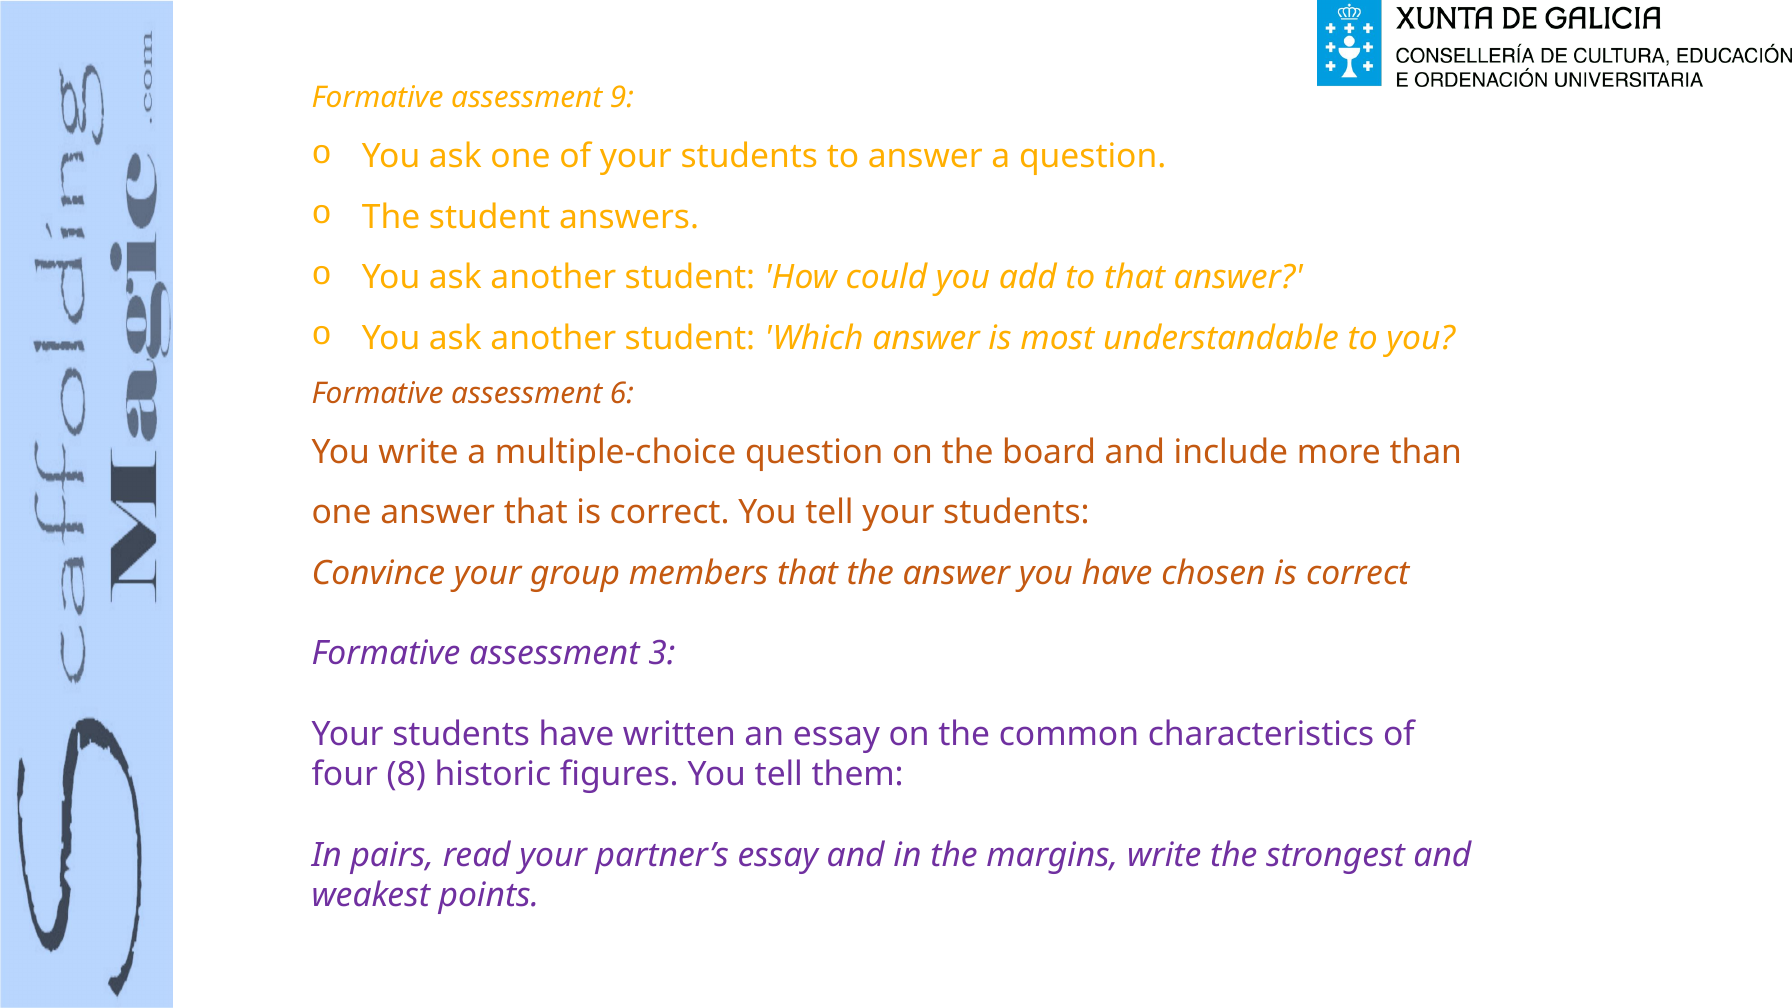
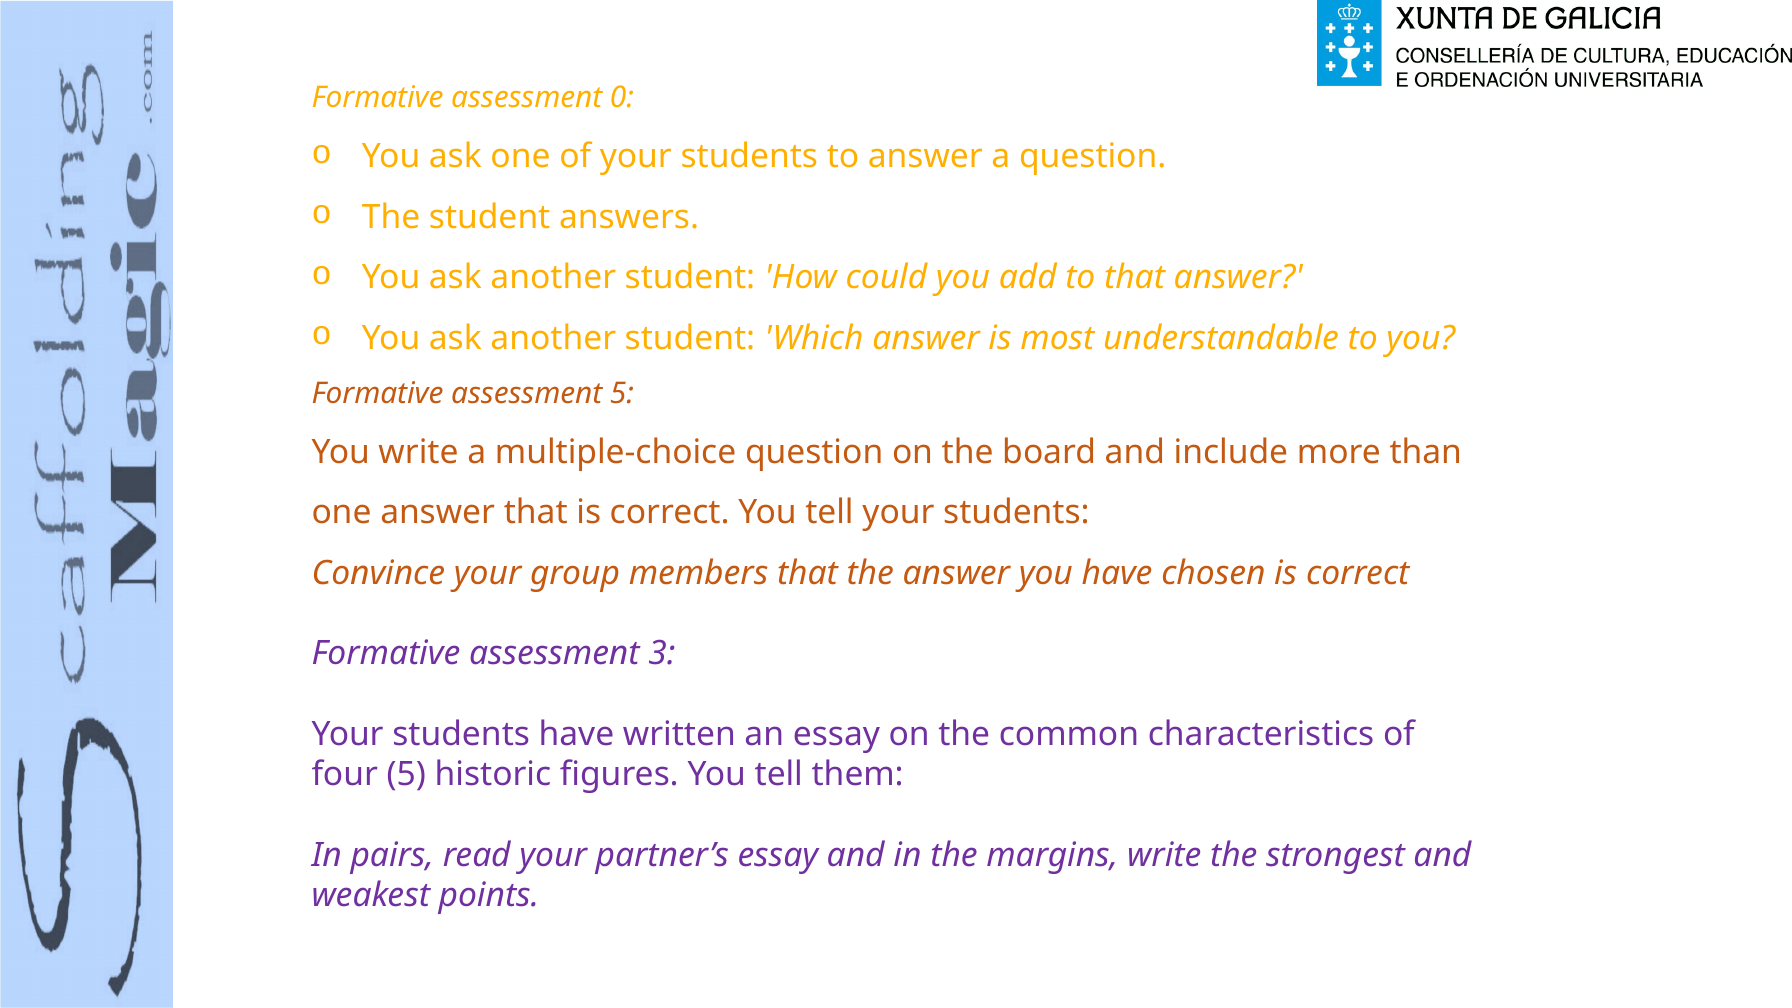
9: 9 -> 0 (622, 98)
assessment 6: 6 -> 5 (622, 394)
four 8: 8 -> 5 (406, 775)
